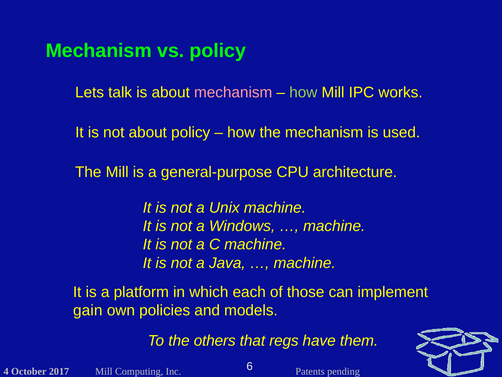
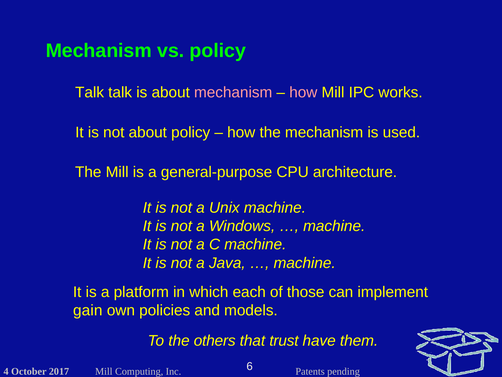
Lets: Lets -> Talk (90, 92)
how colour: light green -> pink (303, 92)
regs: regs -> trust (284, 340)
